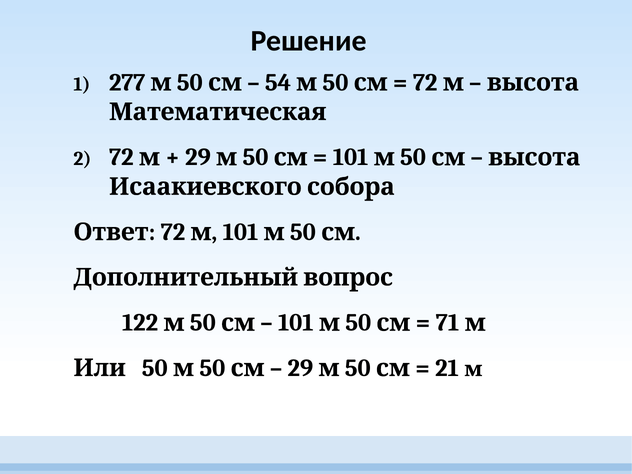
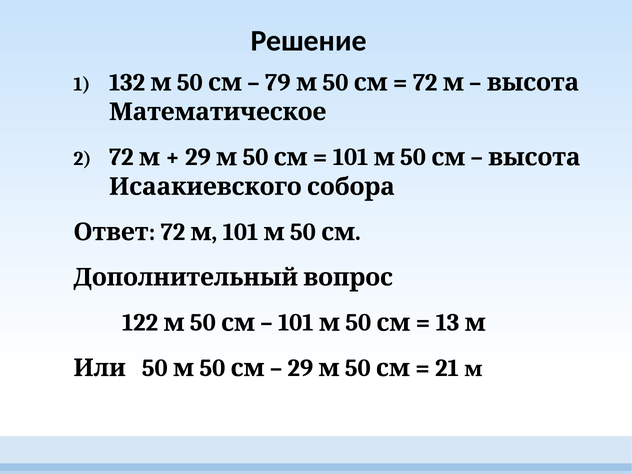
277: 277 -> 132 (127, 82)
54: 54 -> 79 (278, 82)
Математическая: Математическая -> Математическое (218, 112)
71: 71 -> 13 (448, 323)
